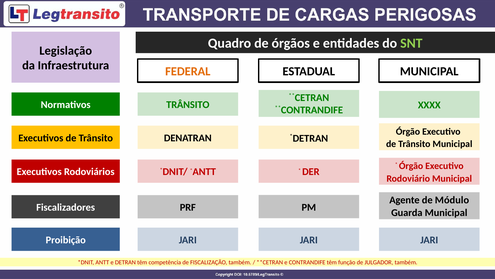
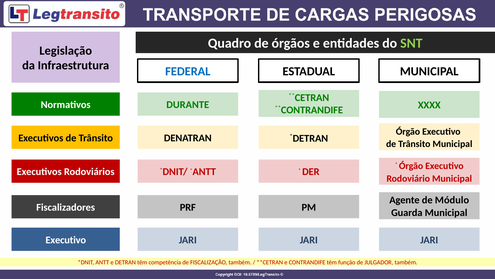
FEDERAL colour: orange -> blue (188, 71)
Normativos TRÂNSITO: TRÂNSITO -> DURANTE (188, 105)
Proibição: Proibição -> Executivo (66, 239)
